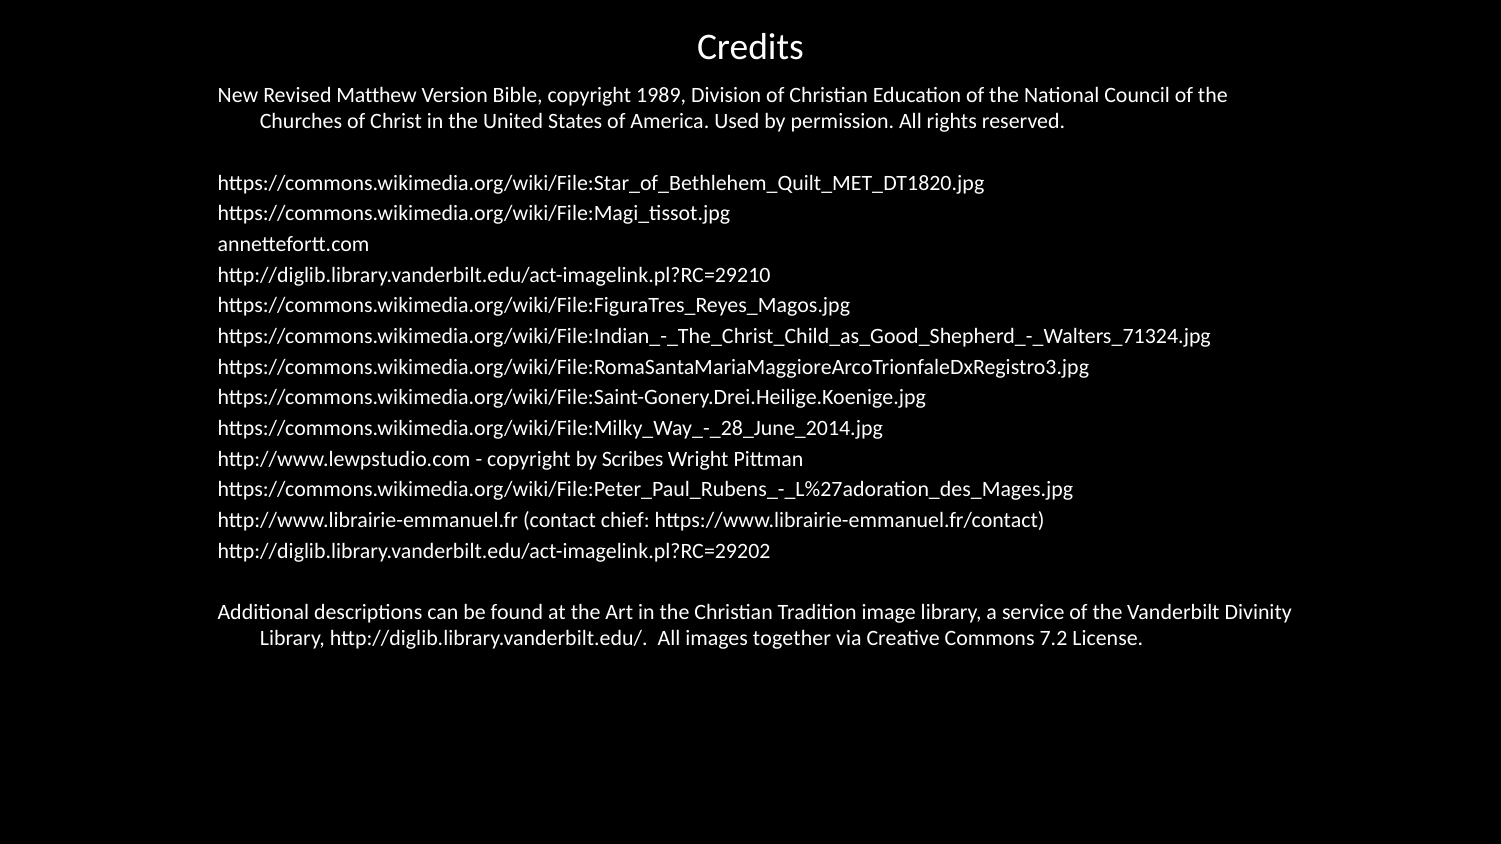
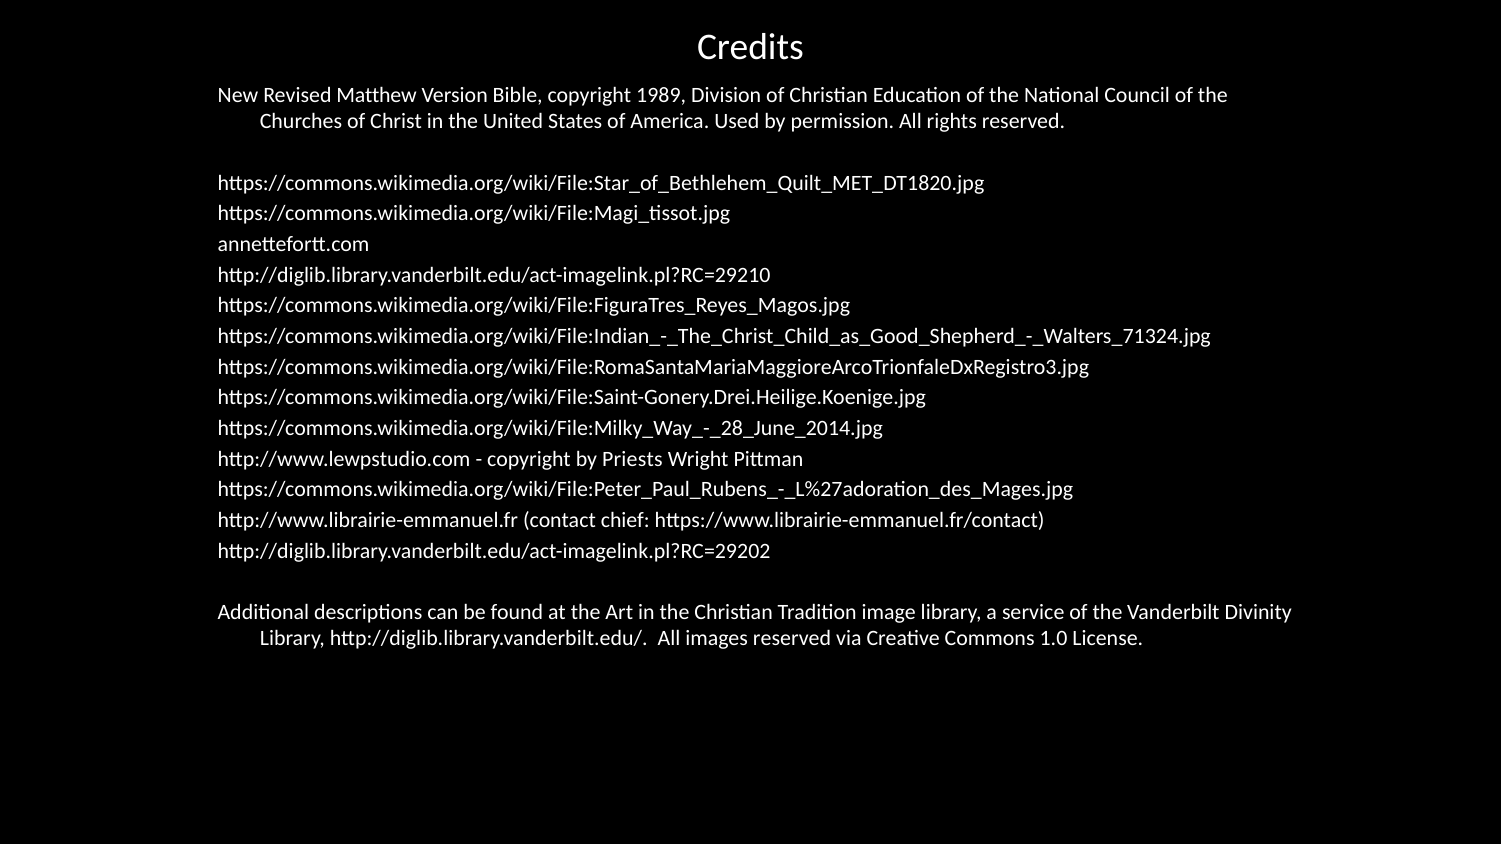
Scribes: Scribes -> Priests (632, 459)
images together: together -> reserved (792, 639)
7.2: 7.2 -> 1.0 (1054, 639)
